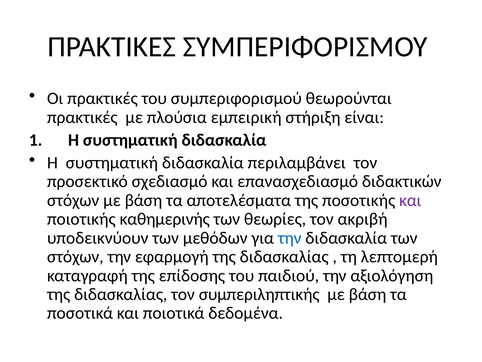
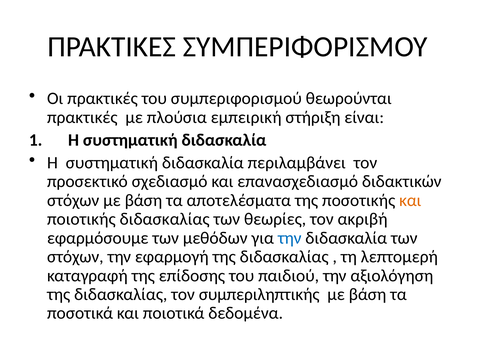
και colour: purple -> orange (410, 200)
ποιοτικής καθημερινής: καθημερινής -> διδασκαλίας (165, 219)
υποδεικνύουν: υποδεικνύουν -> εφαρμόσουμε (98, 238)
